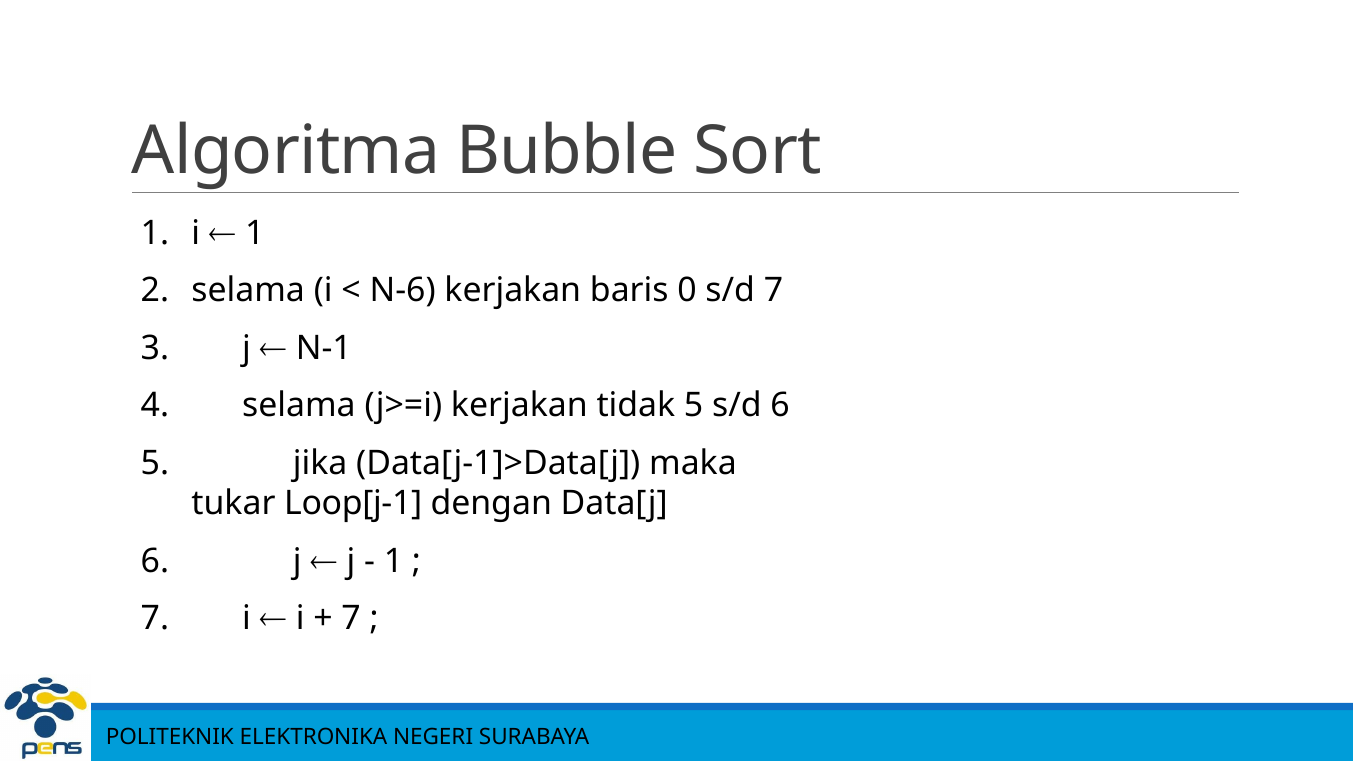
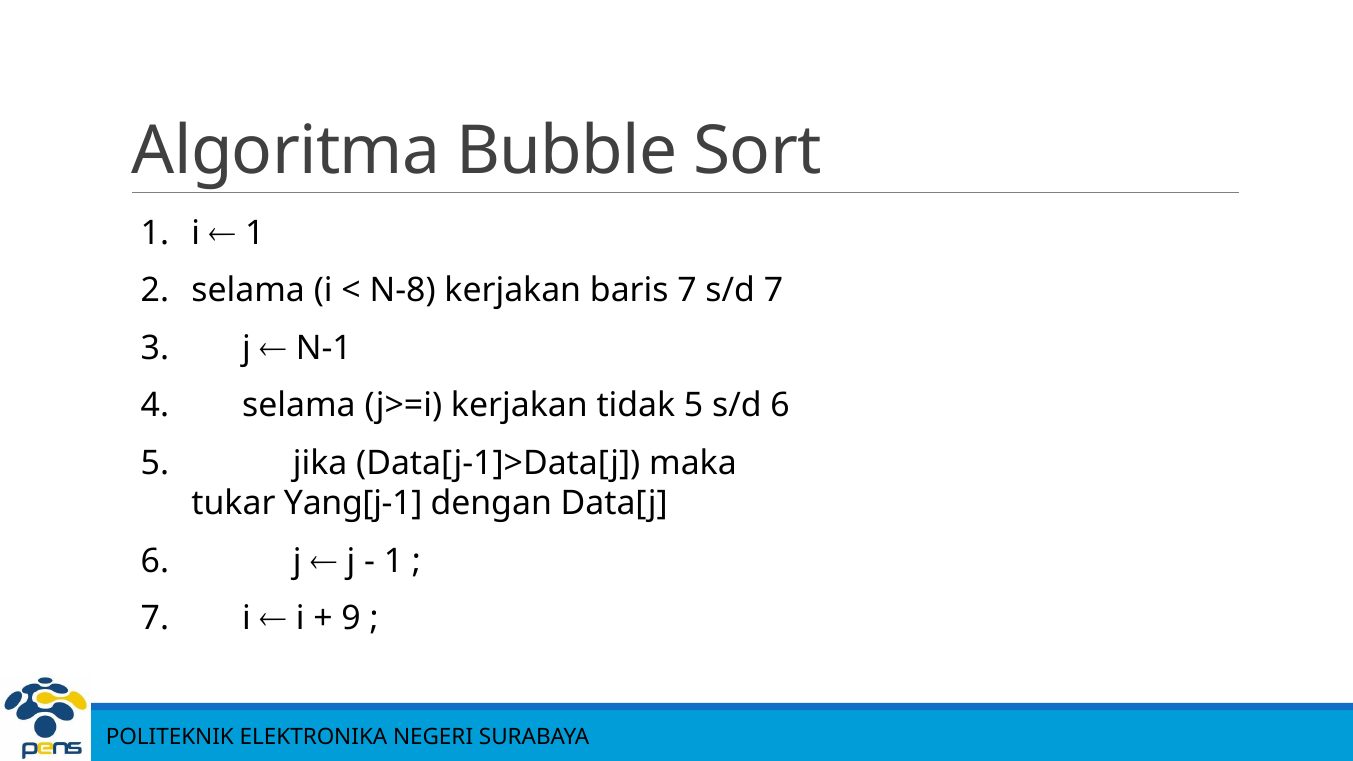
N-6: N-6 -> N-8 (403, 291)
baris 0: 0 -> 7 (687, 291)
Loop[j-1: Loop[j-1 -> Yang[j-1 (353, 504)
7: 7 -> 9 (351, 619)
